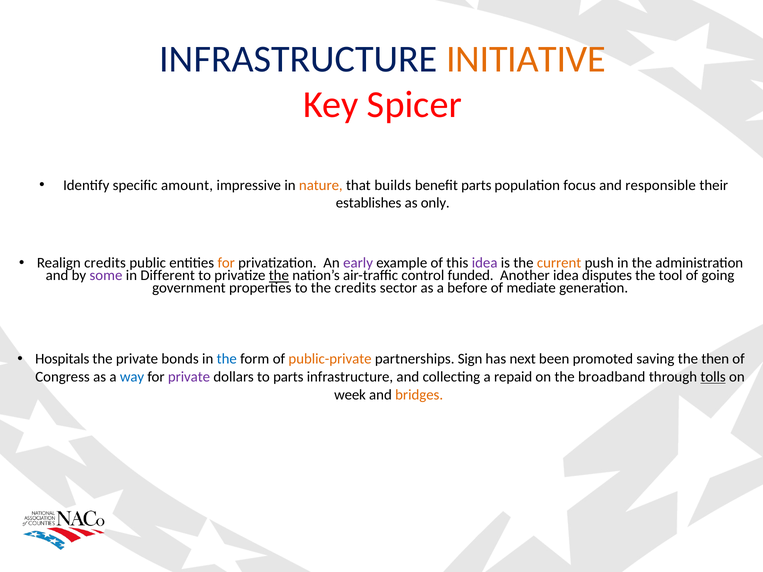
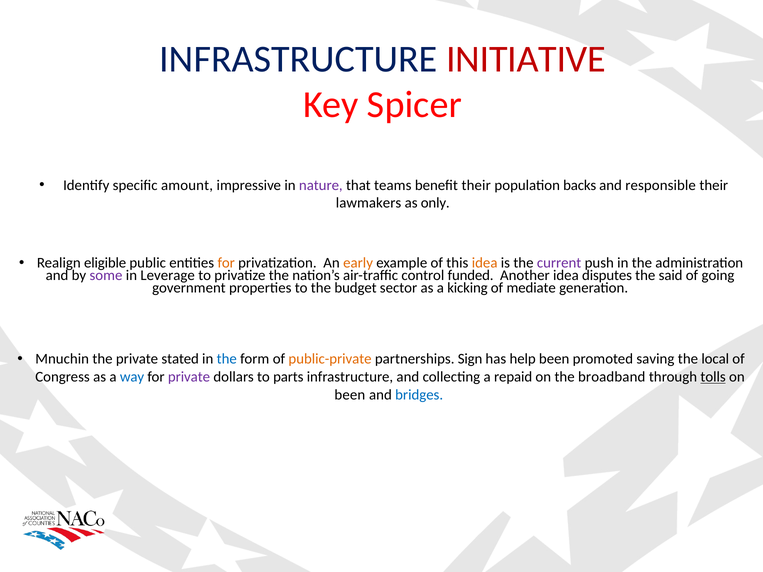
INITIATIVE colour: orange -> red (526, 59)
nature colour: orange -> purple (321, 185)
builds: builds -> teams (393, 185)
benefit parts: parts -> their (476, 185)
focus: focus -> backs (580, 185)
establishes: establishes -> lawmakers (369, 203)
Realign credits: credits -> eligible (105, 263)
early colour: purple -> orange (358, 263)
idea colour: purple -> orange (485, 263)
current colour: orange -> purple (559, 263)
Different: Different -> Leverage (168, 276)
the underline: present -> none (279, 276)
tool: tool -> said (671, 276)
the credits: credits -> budget (356, 288)
before: before -> kicking (467, 288)
Hospitals: Hospitals -> Mnuchin (62, 359)
bonds: bonds -> stated (180, 359)
next: next -> help (523, 359)
then: then -> local (715, 359)
week: week -> been (350, 395)
bridges colour: orange -> blue (419, 395)
